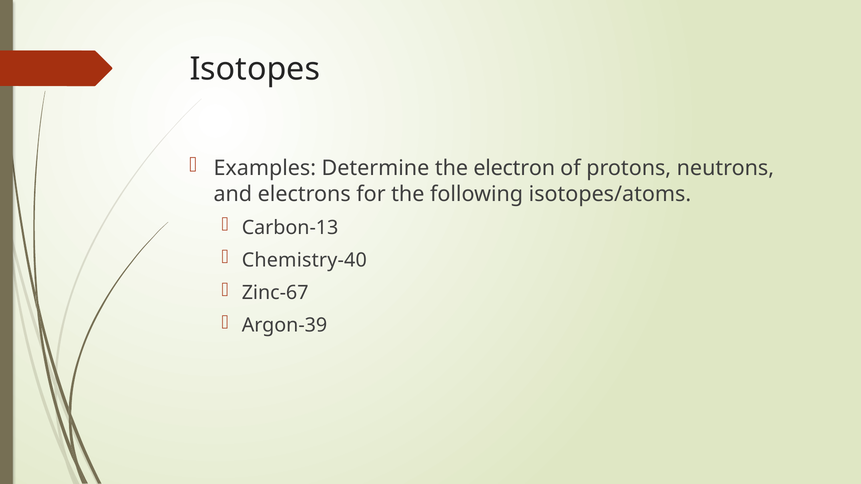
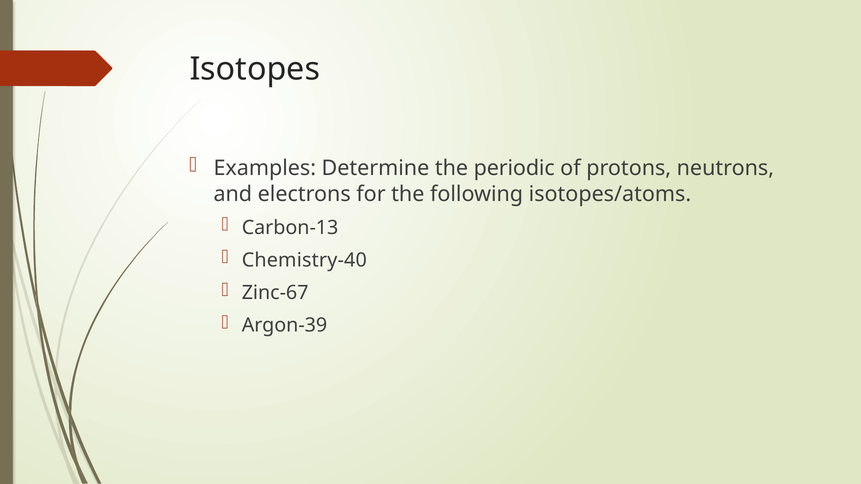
electron: electron -> periodic (514, 168)
